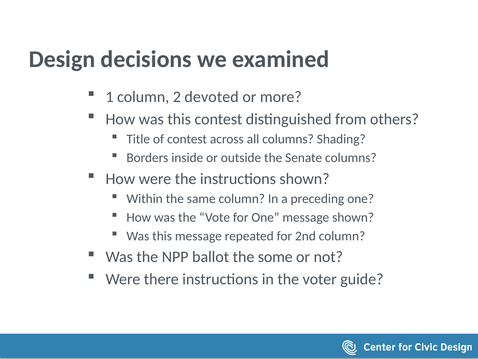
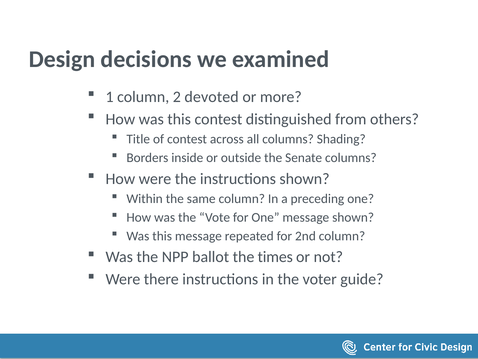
some: some -> times (275, 257)
